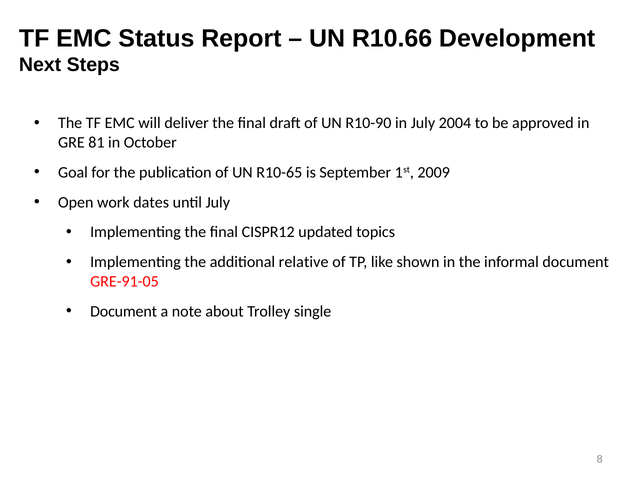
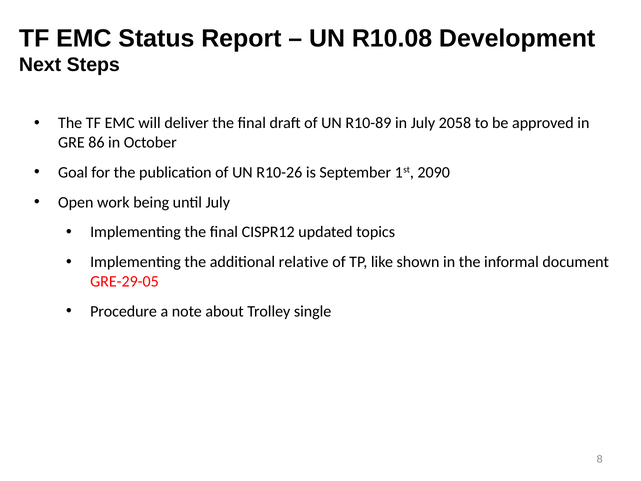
R10.66: R10.66 -> R10.08 (392, 39)
R10-90: R10-90 -> R10-89 (368, 123)
2004: 2004 -> 2058 (455, 123)
81: 81 -> 86 (96, 142)
R10-65: R10-65 -> R10-26 (279, 172)
2009: 2009 -> 2090 (434, 172)
dates: dates -> being (151, 202)
GRE-91-05: GRE-91-05 -> GRE-29-05 (124, 281)
Document: Document -> Procedure (124, 311)
